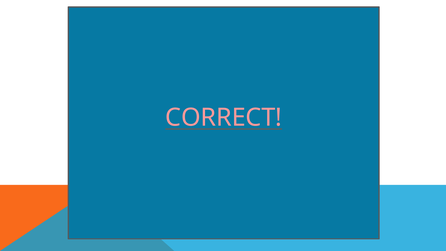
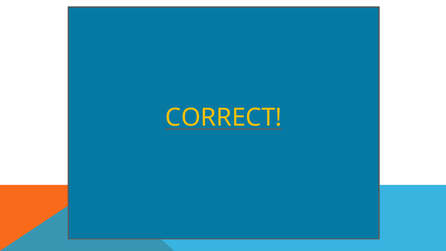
CORRECT colour: pink -> yellow (224, 117)
